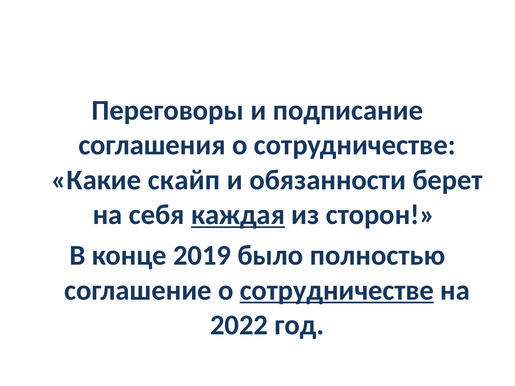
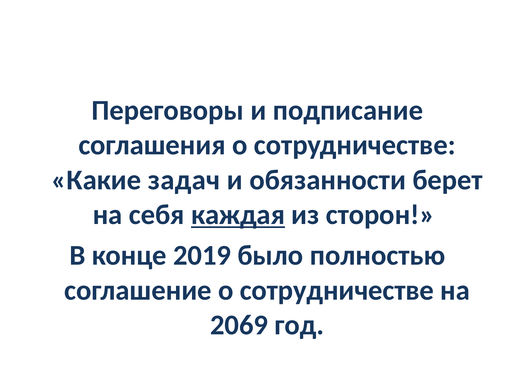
скайп: скайп -> задач (184, 180)
сотрудничестве underline: present -> none (337, 290)
2022: 2022 -> 2069 (239, 325)
